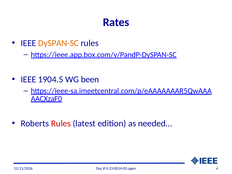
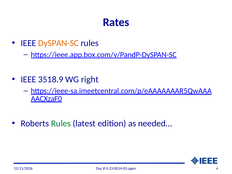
1904.5: 1904.5 -> 3518.9 (51, 79)
been: been -> right (90, 79)
Rules colour: red -> green (61, 123)
